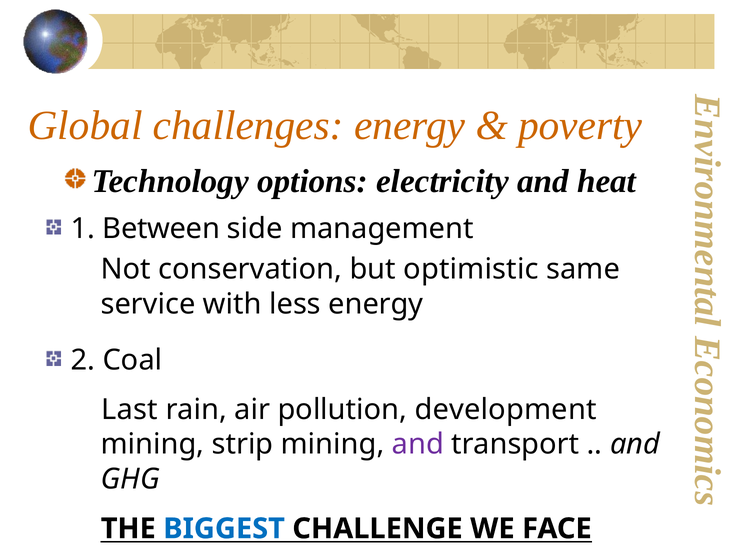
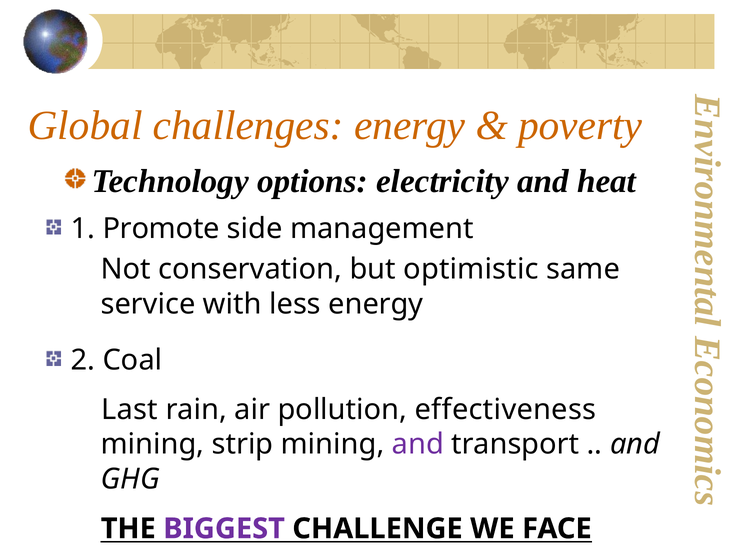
Between: Between -> Promote (161, 229)
development: development -> effectiveness (506, 410)
BIGGEST colour: blue -> purple (224, 529)
